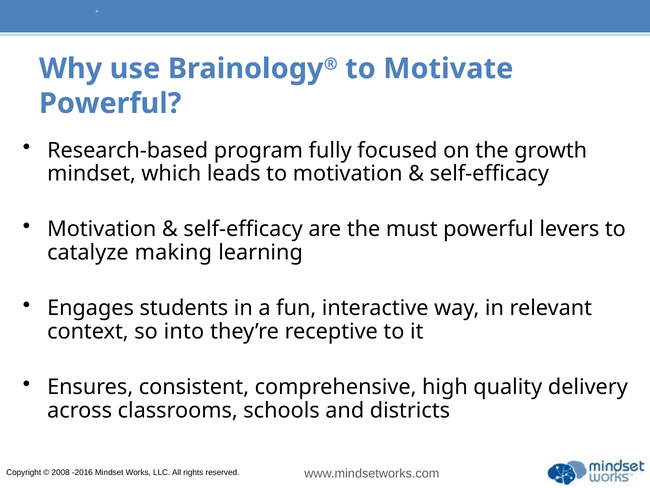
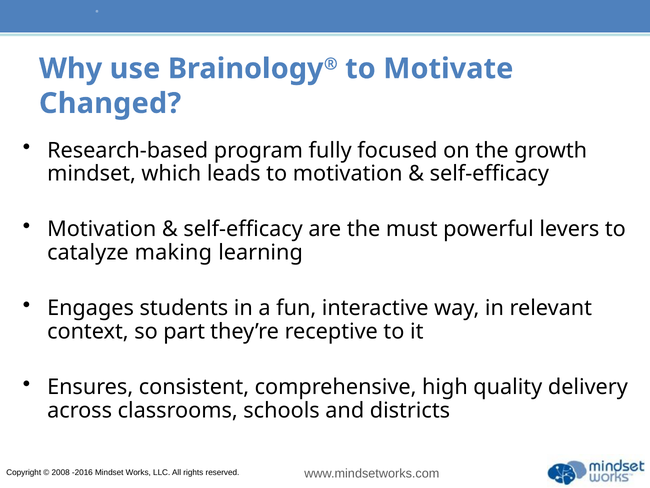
Powerful: Powerful -> Changed (110, 103)
into: into -> part (184, 331)
